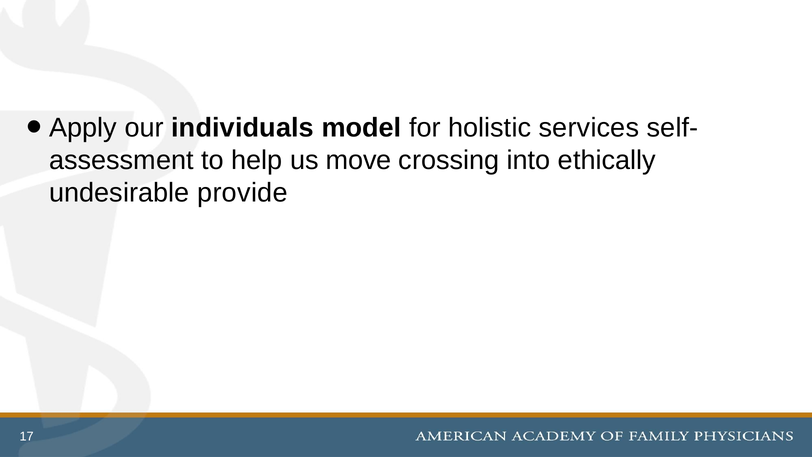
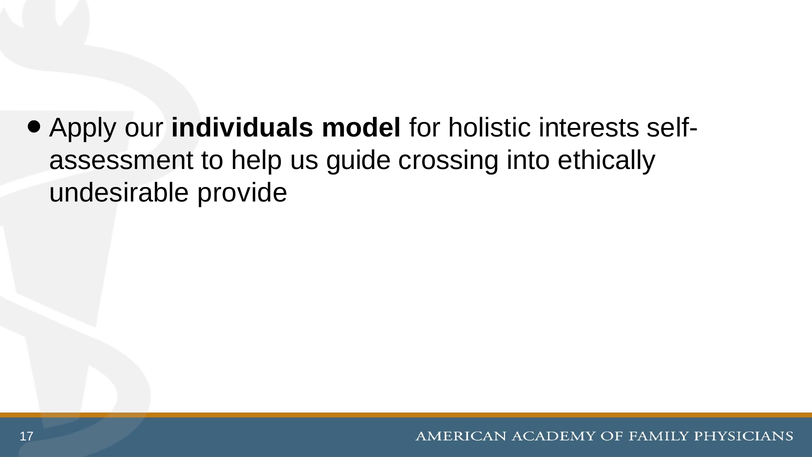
services: services -> interests (589, 128)
move: move -> guide (359, 160)
